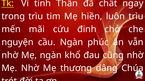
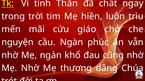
trong trìu: trìu -> trời (36, 16)
đinh: đinh -> giáo (87, 29)
